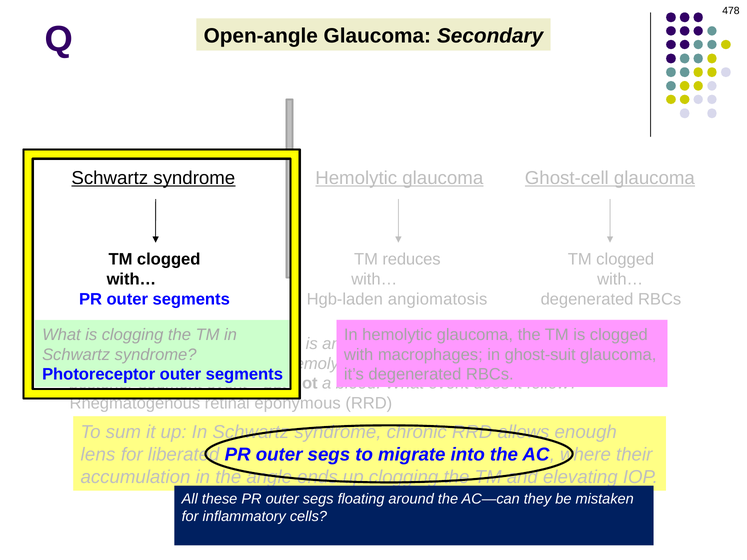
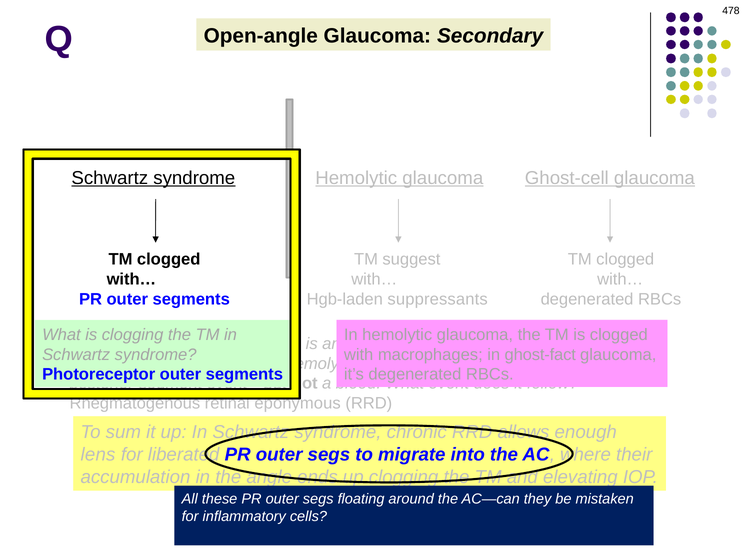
reduces: reduces -> suggest (411, 260)
angiomatosis: angiomatosis -> suppressants (438, 299)
ghost-suit: ghost-suit -> ghost-fact (540, 355)
